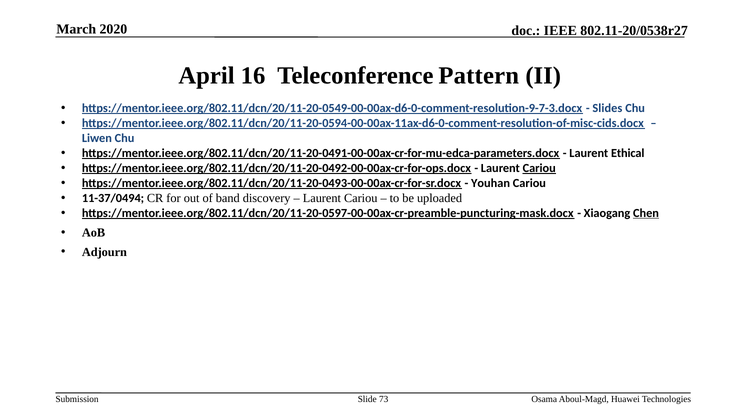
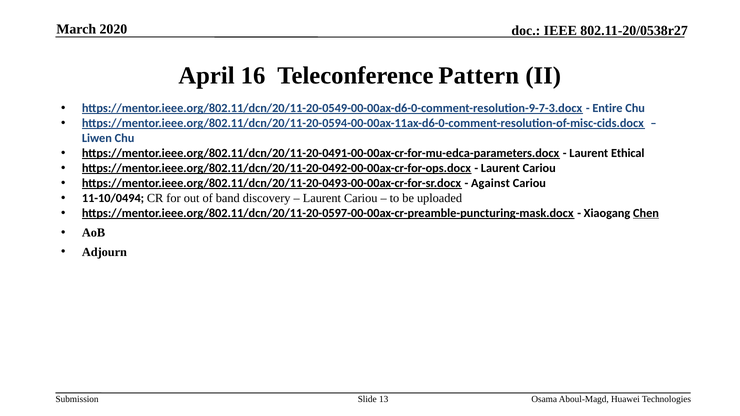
Slides: Slides -> Entire (607, 108)
Cariou underline: present -> none (539, 168)
Youhan: Youhan -> Against (490, 183)
11-37/0494: 11-37/0494 -> 11-10/0494 (113, 198)
73: 73 -> 13 (384, 399)
